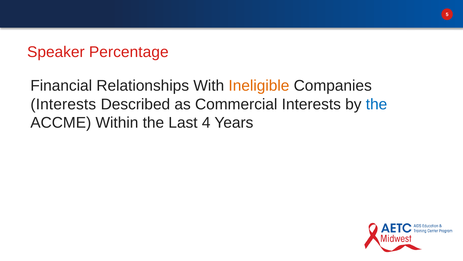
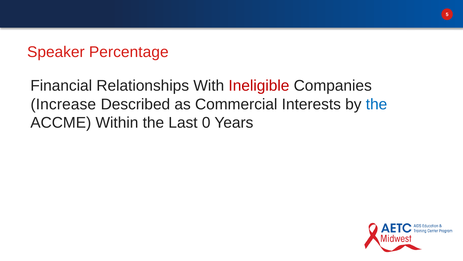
Ineligible colour: orange -> red (259, 86)
Interests: Interests -> Increase (63, 104)
4: 4 -> 0 (206, 123)
